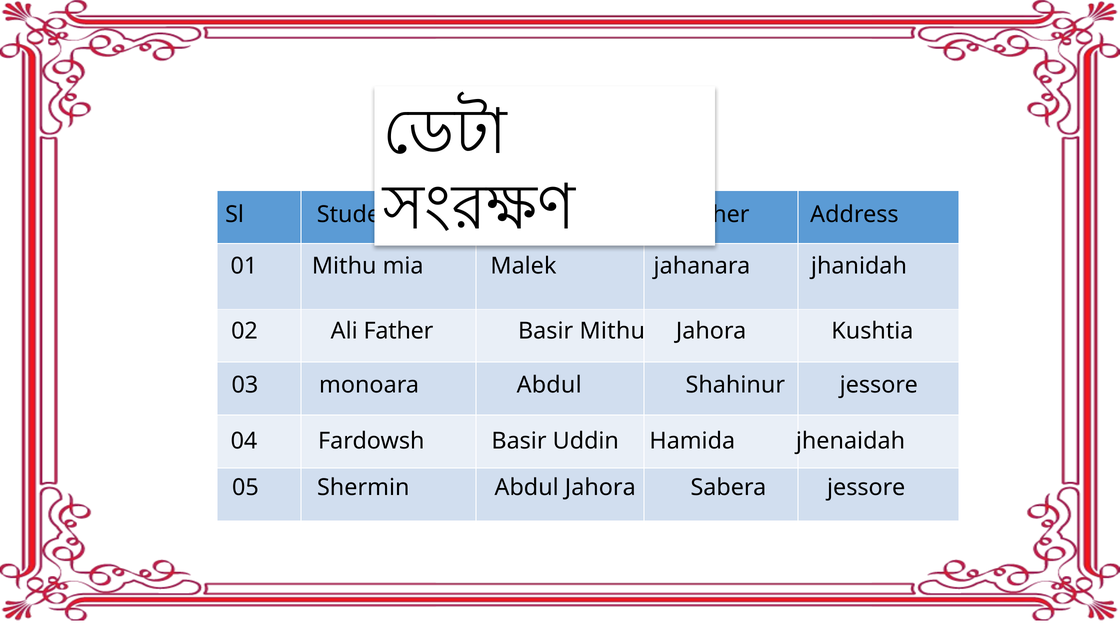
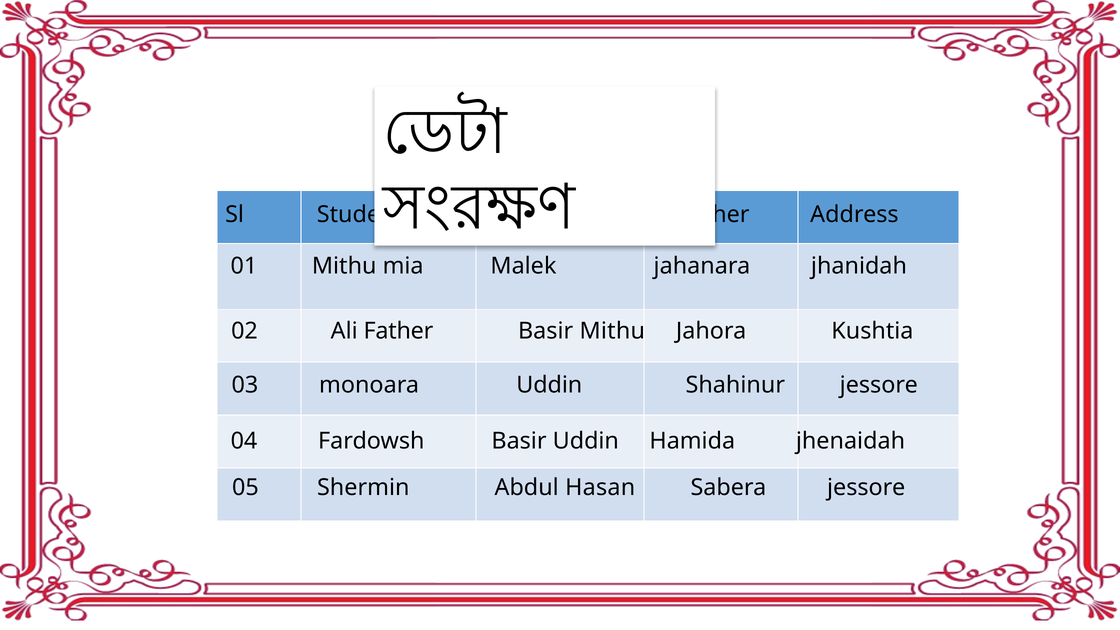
monoara Abdul: Abdul -> Uddin (549, 385)
Abdul Jahora: Jahora -> Hasan (600, 488)
